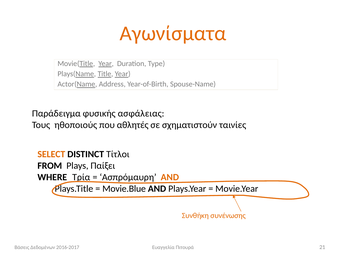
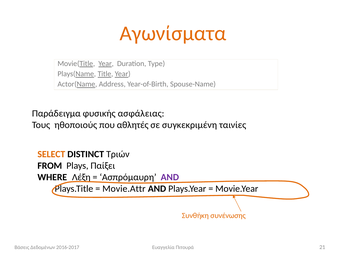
σχηματιστούν: σχηματιστούν -> συγκεκριμένη (190, 125)
Τίτλοι: Τίτλοι -> Τριών (118, 155)
Τρία: Τρία -> Λέξη (81, 178)
AND colour: orange -> purple (170, 178)
Movie.Blue: Movie.Blue -> Movie.Attr (124, 189)
